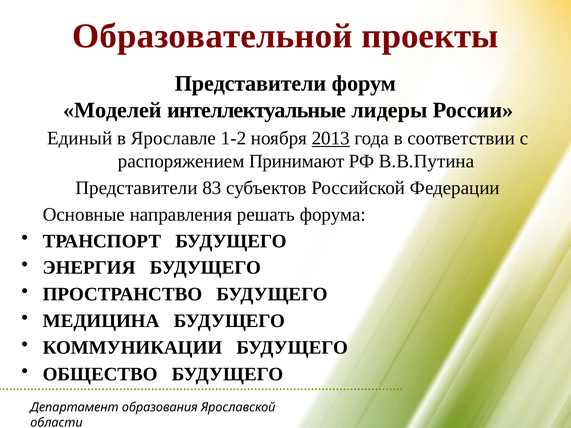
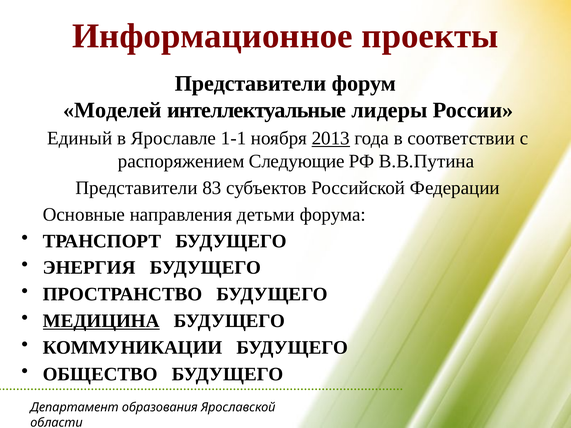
Образовательной: Образовательной -> Информационное (212, 36)
1-2: 1-2 -> 1-1 (234, 138)
Принимают: Принимают -> Следующие (297, 161)
решать: решать -> детьми (266, 215)
МЕДИЦИНА underline: none -> present (101, 321)
